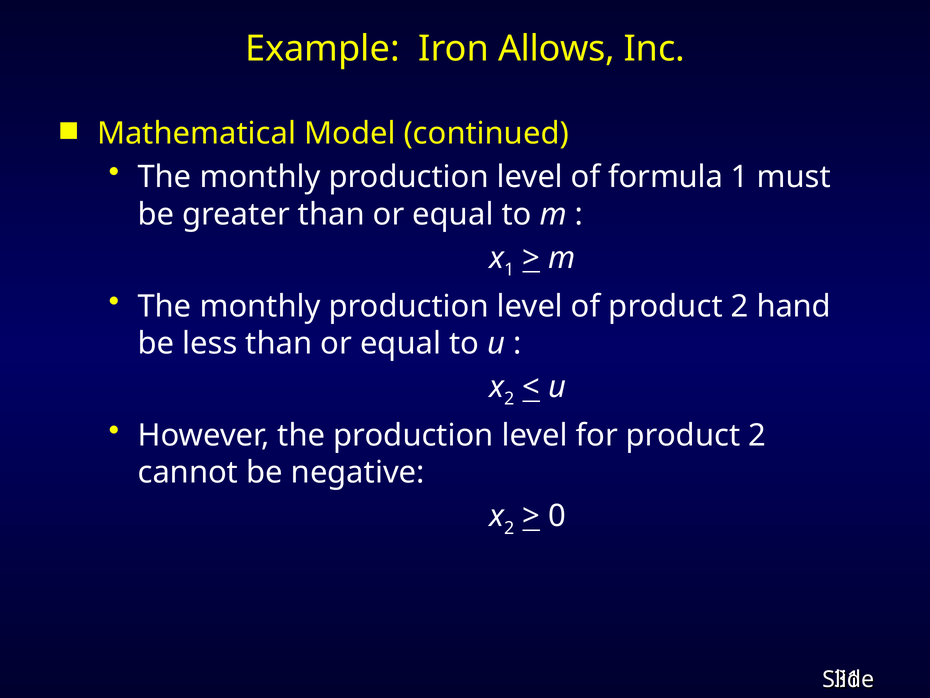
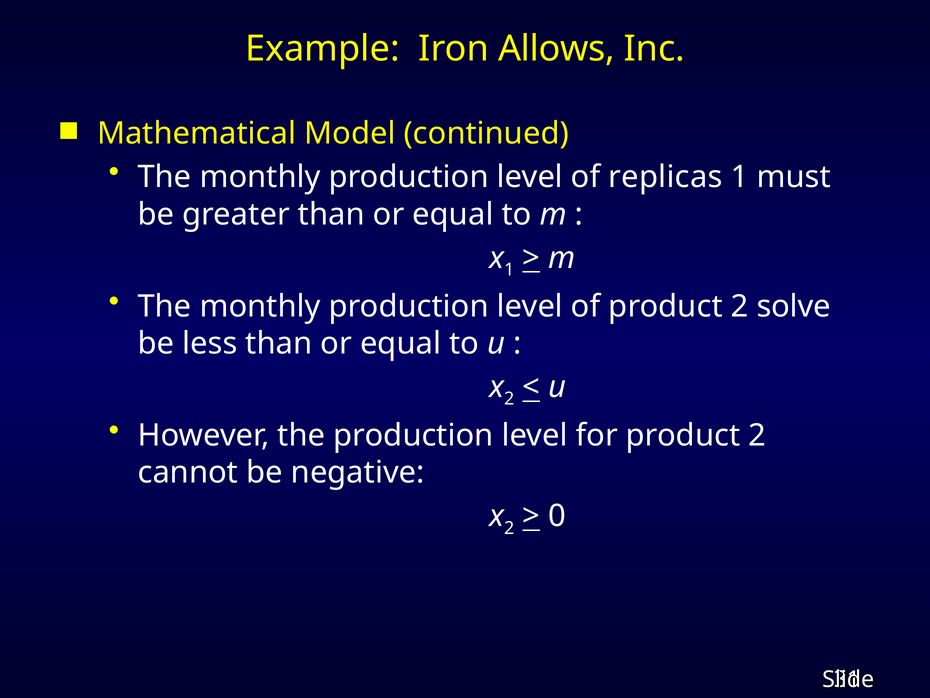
formula: formula -> replicas (665, 177)
hand: hand -> solve (794, 306)
